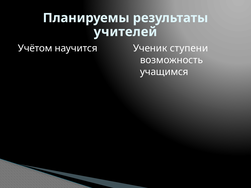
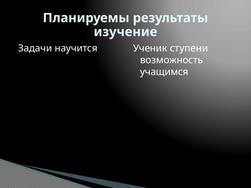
учителей: учителей -> изучение (125, 32)
Учётом: Учётом -> Задачи (35, 48)
